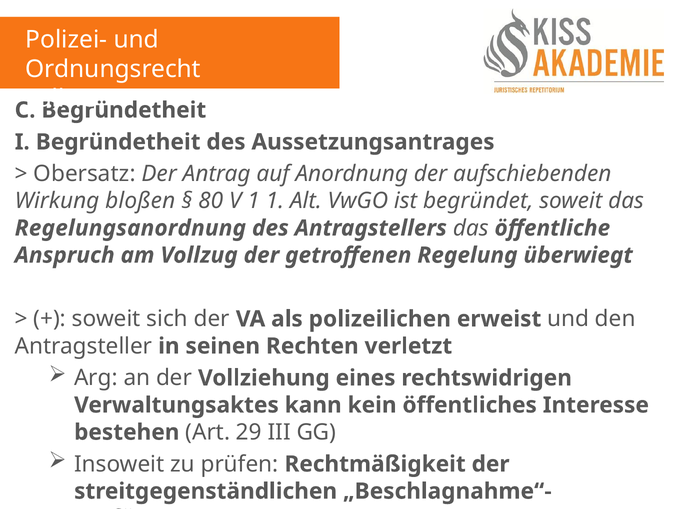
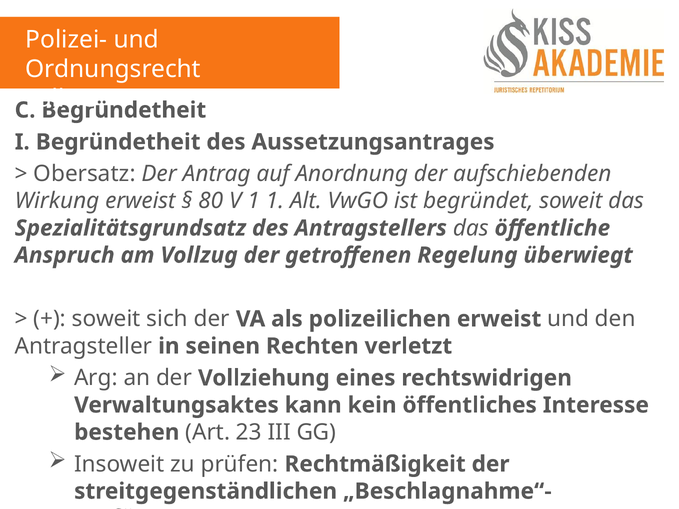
Wirkung bloßen: bloßen -> erweist (140, 201)
Regelungsanordnung: Regelungsanordnung -> Spezialitätsgrundsatz (130, 228)
29: 29 -> 23 (249, 432)
